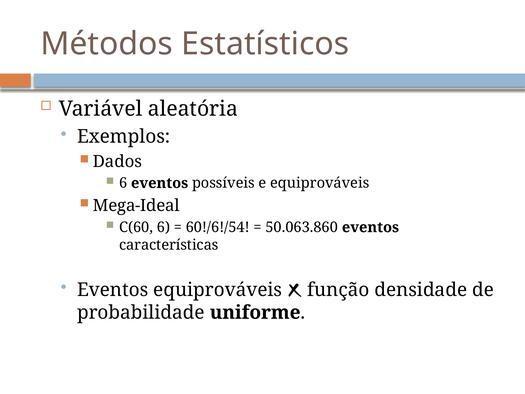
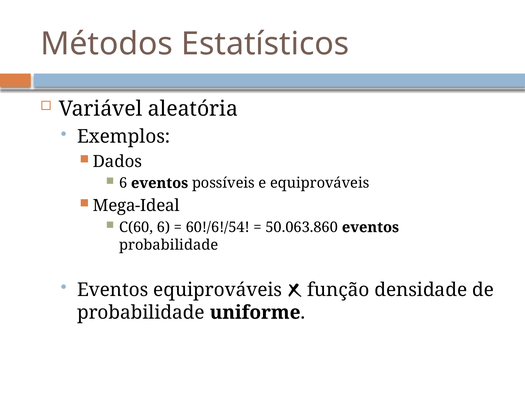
características: características -> probabilidade (169, 245)
